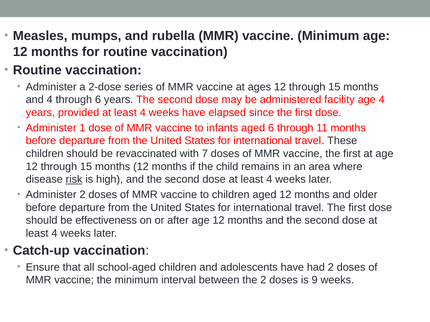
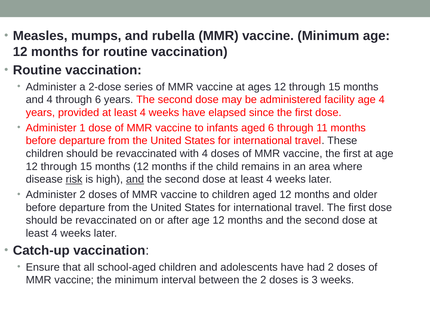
with 7: 7 -> 4 (205, 154)
and underline: none -> present (135, 180)
effectiveness: effectiveness -> revaccinated (106, 221)
9: 9 -> 3 (315, 280)
